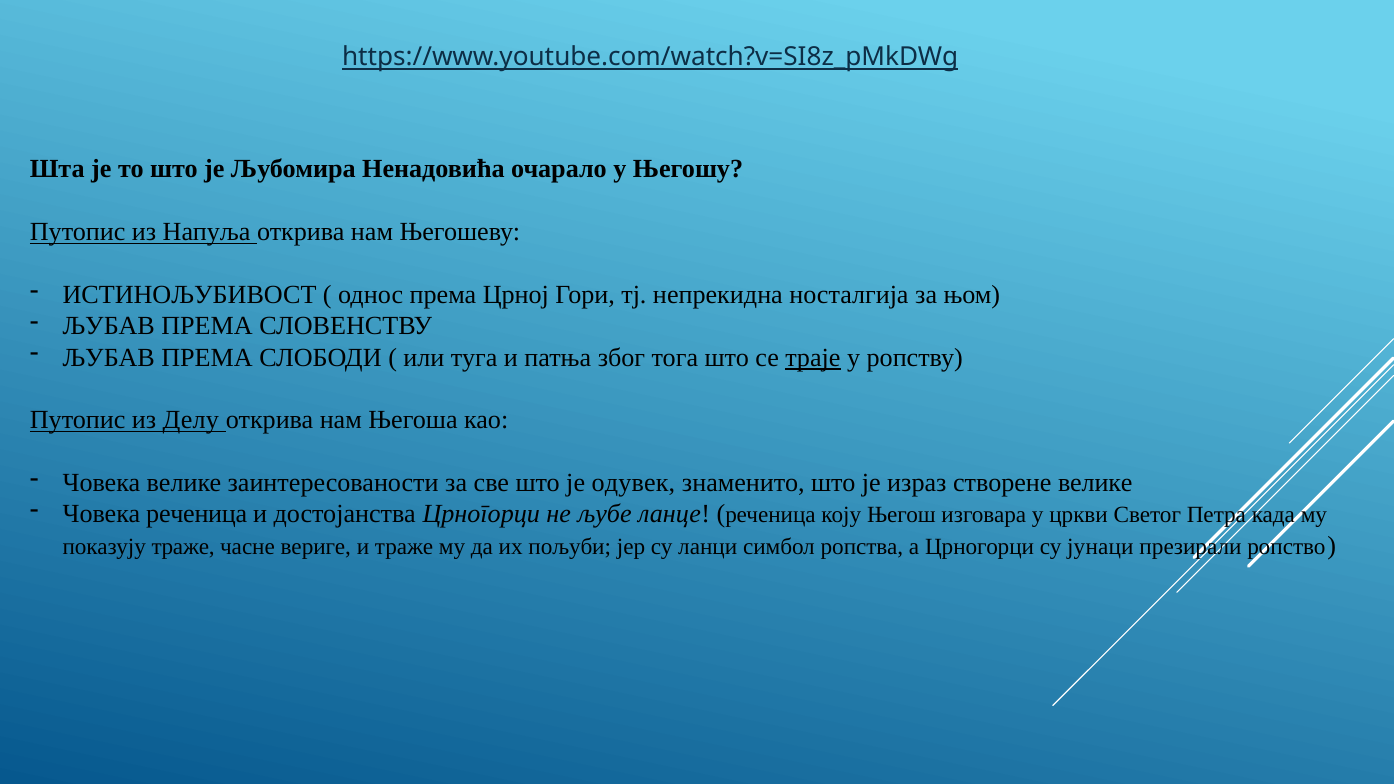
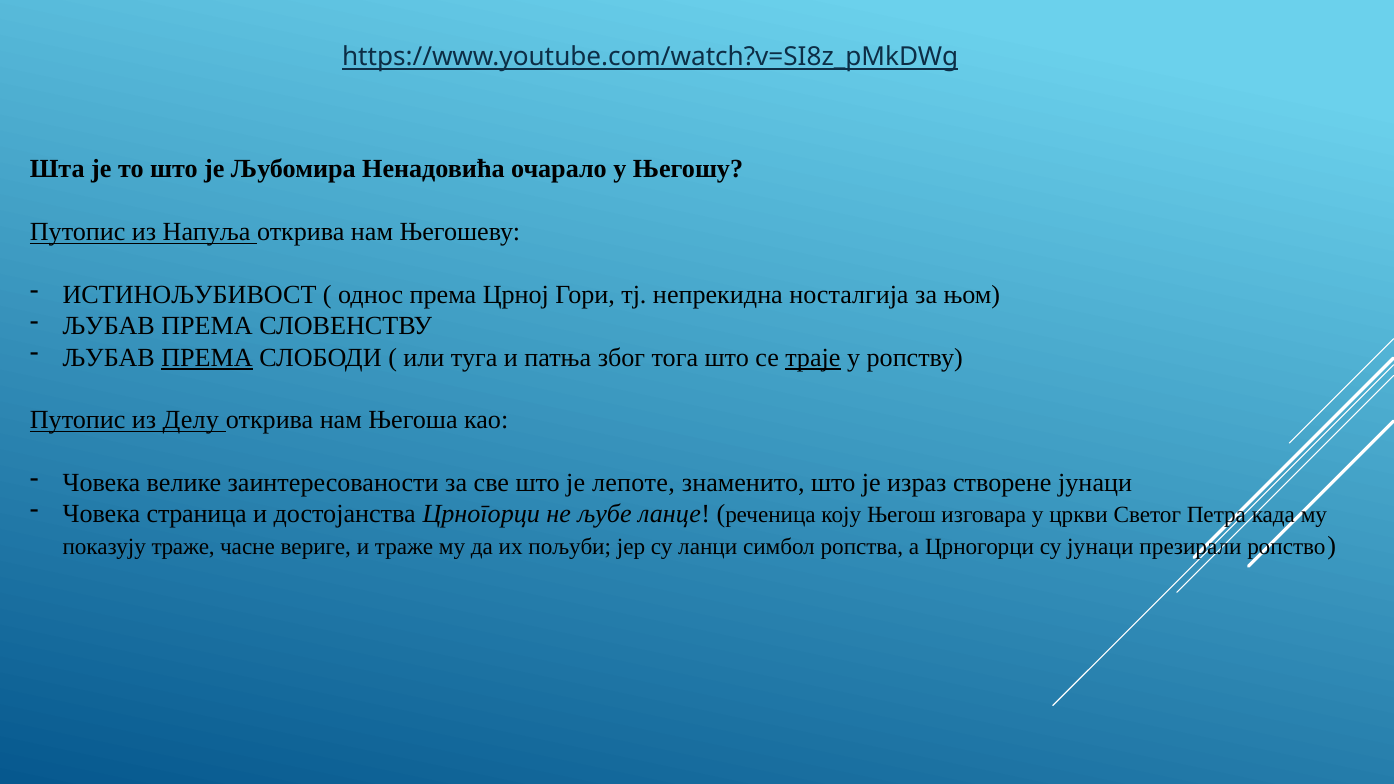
ПРЕМА underline: none -> present (207, 358)
одувек: одувек -> лепоте (633, 483)
створене велике: велике -> јунаци (1095, 483)
Човека реченица: реченица -> страница (197, 514)
